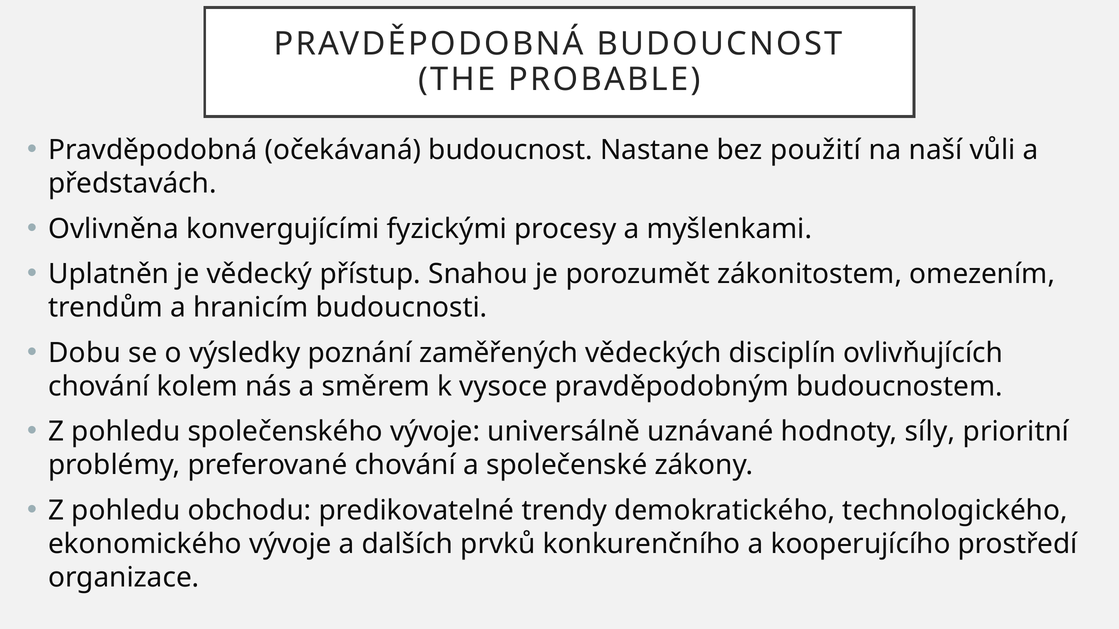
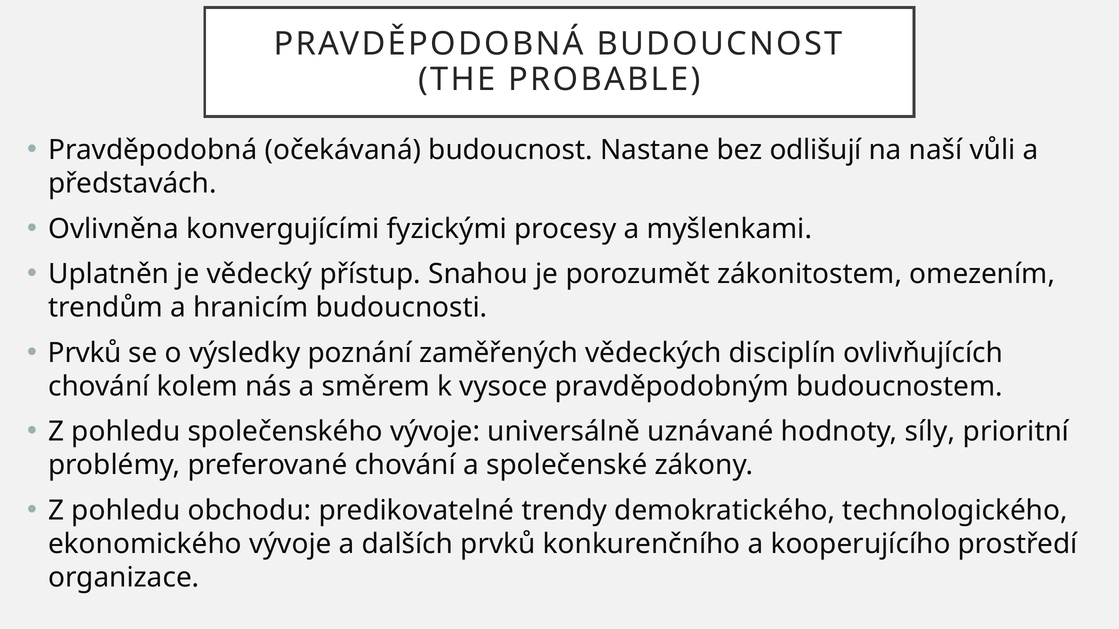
použití: použití -> odlišují (816, 150)
Dobu: Dobu -> Prvků (85, 353)
